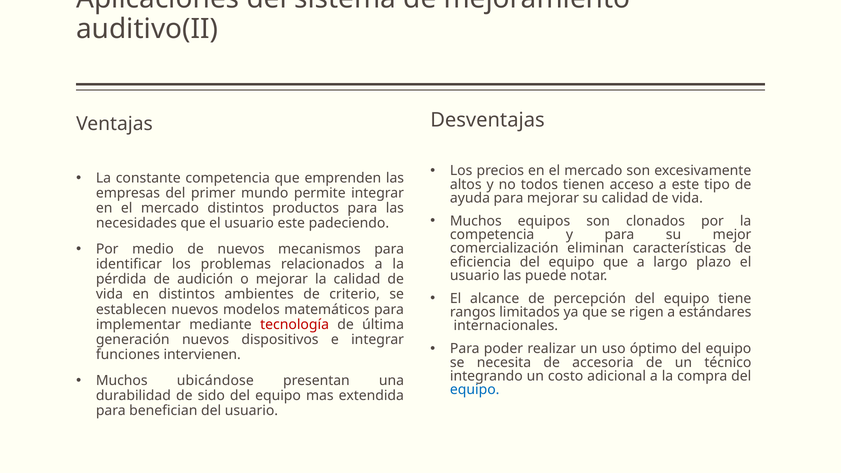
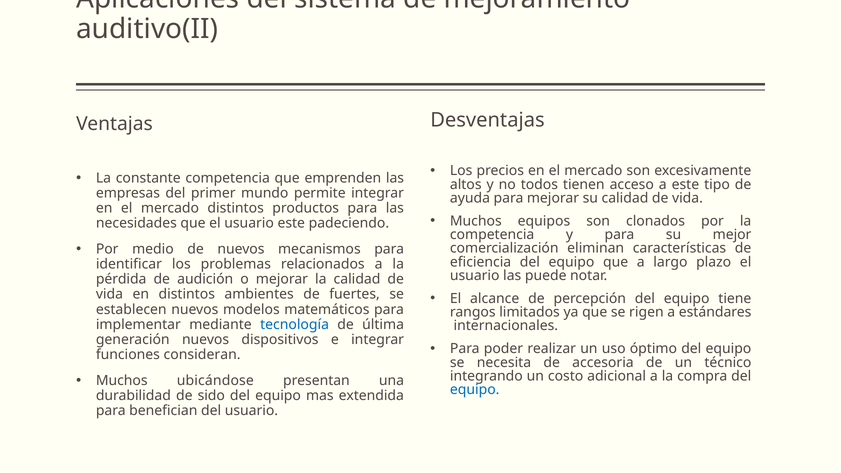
criterio: criterio -> fuertes (355, 294)
tecnología colour: red -> blue (295, 325)
intervienen: intervienen -> consideran (202, 355)
